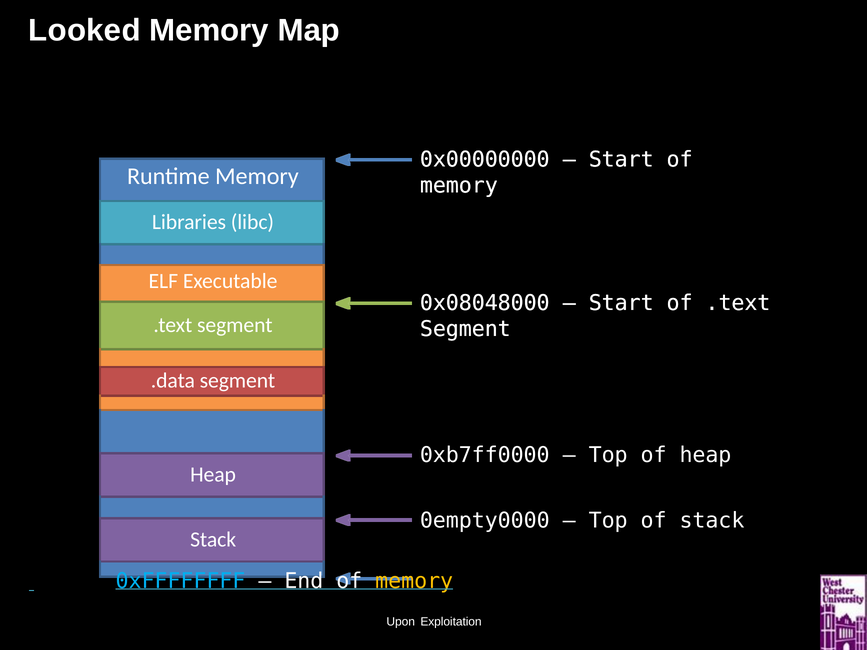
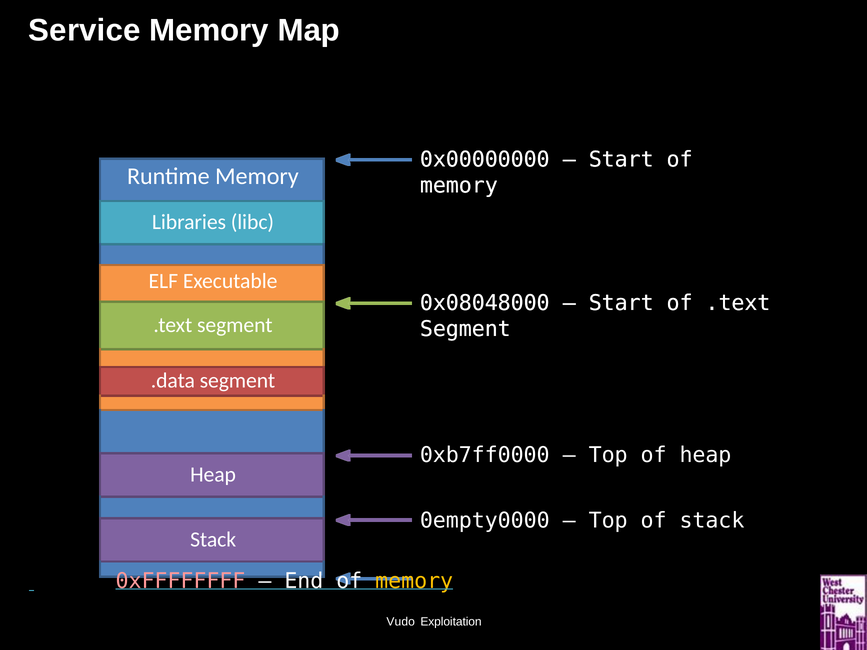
Looked: Looked -> Service (85, 31)
0xFFFFFFFF colour: light blue -> pink (180, 581)
Upon: Upon -> Vudo (401, 622)
